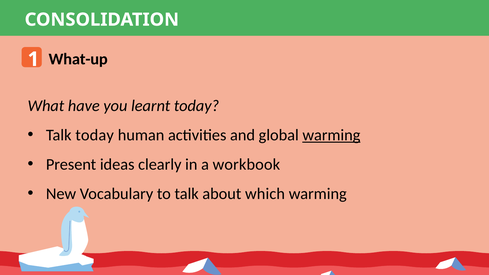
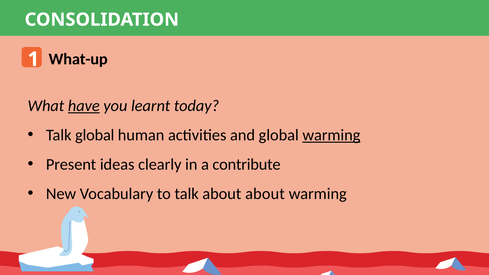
have underline: none -> present (84, 106)
Talk today: today -> global (95, 135)
workbook: workbook -> contribute (247, 164)
about which: which -> about (265, 194)
